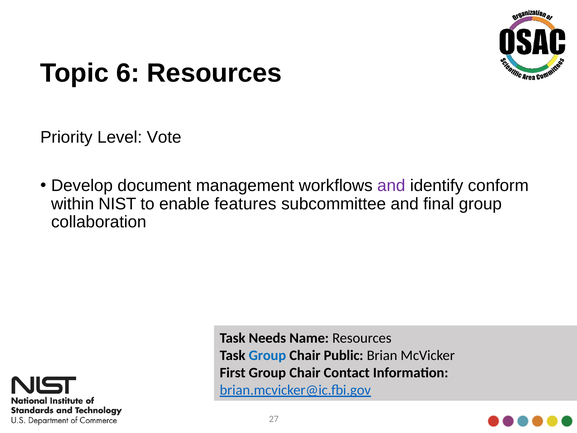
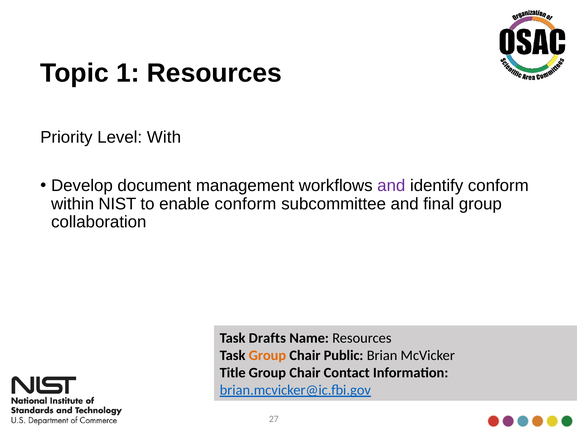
6: 6 -> 1 (128, 73)
Vote: Vote -> With (164, 137)
enable features: features -> conform (245, 204)
Needs: Needs -> Drafts (267, 338)
Group colour: blue -> orange (267, 355)
First: First -> Title (233, 372)
